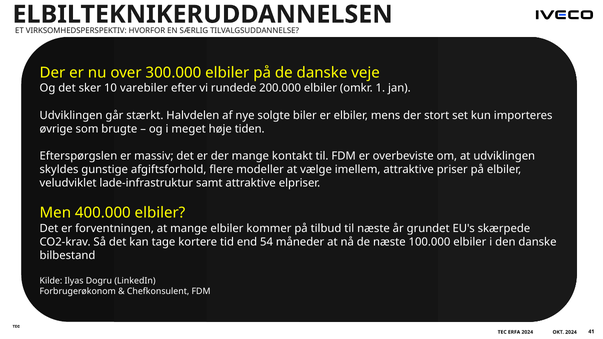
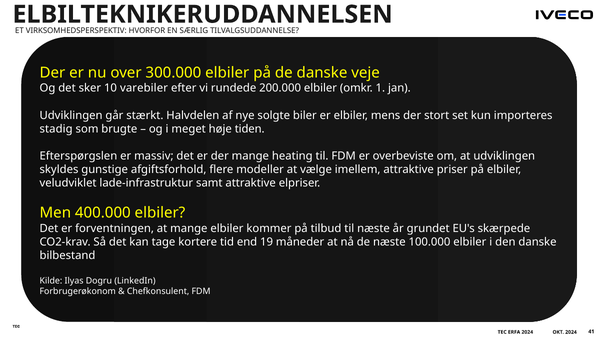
øvrige: øvrige -> stadig (56, 129)
kontakt: kontakt -> heating (292, 156)
54: 54 -> 19 (267, 242)
